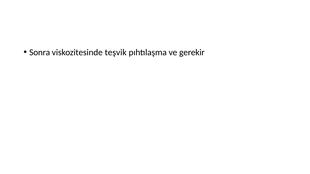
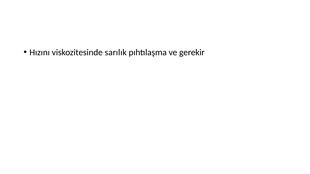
Sonra: Sonra -> Hızını (40, 52)
teşvik: teşvik -> sarılık (116, 52)
